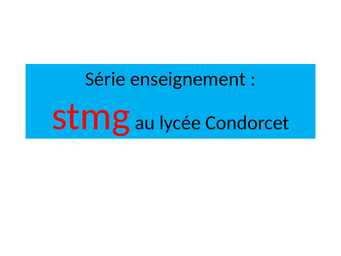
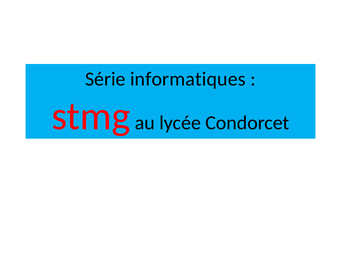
enseignement: enseignement -> informatiques (188, 79)
